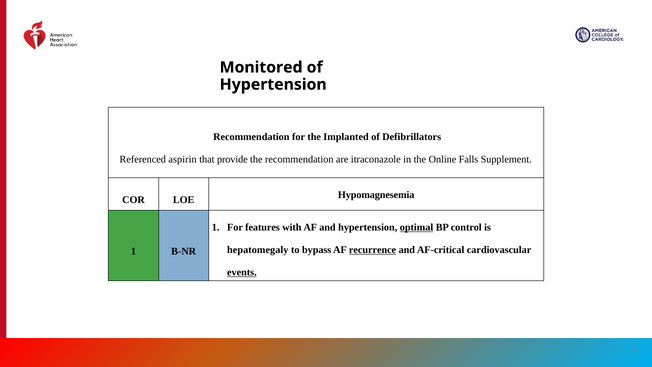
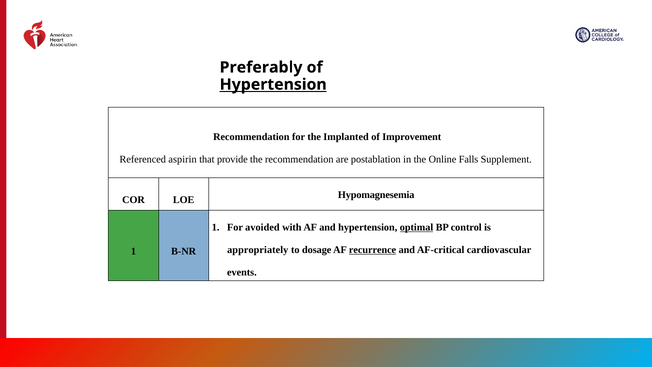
Monitored: Monitored -> Preferably (261, 67)
Hypertension underline: none -> present (273, 84)
Defibrillators: Defibrillators -> Improvement (412, 137)
itraconazole: itraconazole -> postablation (376, 160)
features: features -> avoided (262, 227)
hepatomegaly: hepatomegaly -> appropriately (258, 250)
bypass: bypass -> dosage (317, 250)
events underline: present -> none (242, 272)
